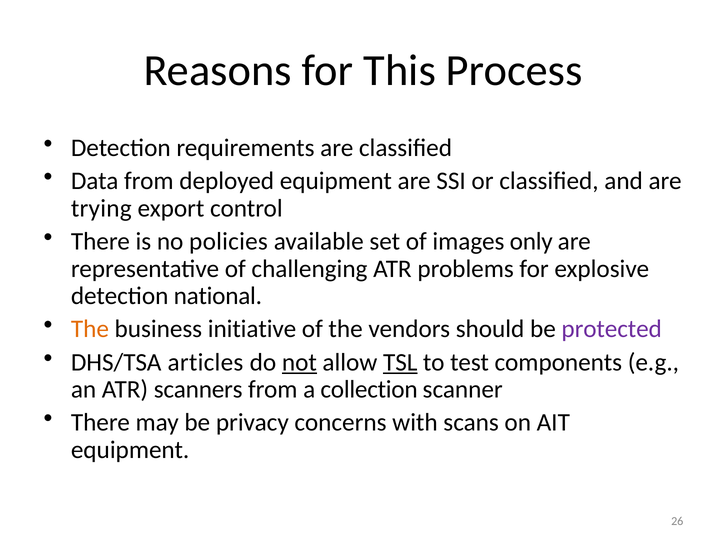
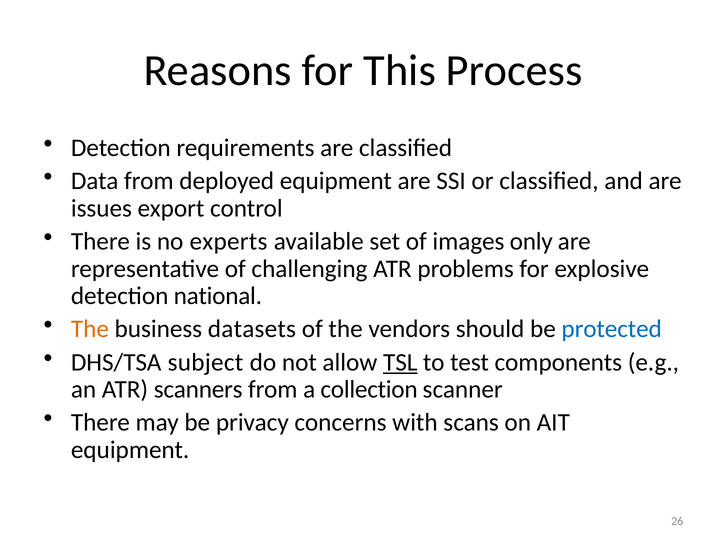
trying: trying -> issues (101, 208)
policies: policies -> experts (228, 241)
initiative: initiative -> datasets (252, 329)
protected colour: purple -> blue (612, 329)
articles: articles -> subject (205, 362)
not underline: present -> none (299, 362)
